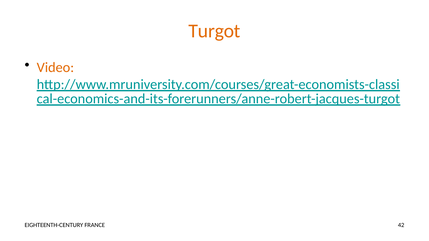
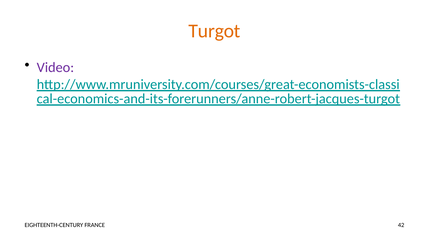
Video colour: orange -> purple (55, 67)
